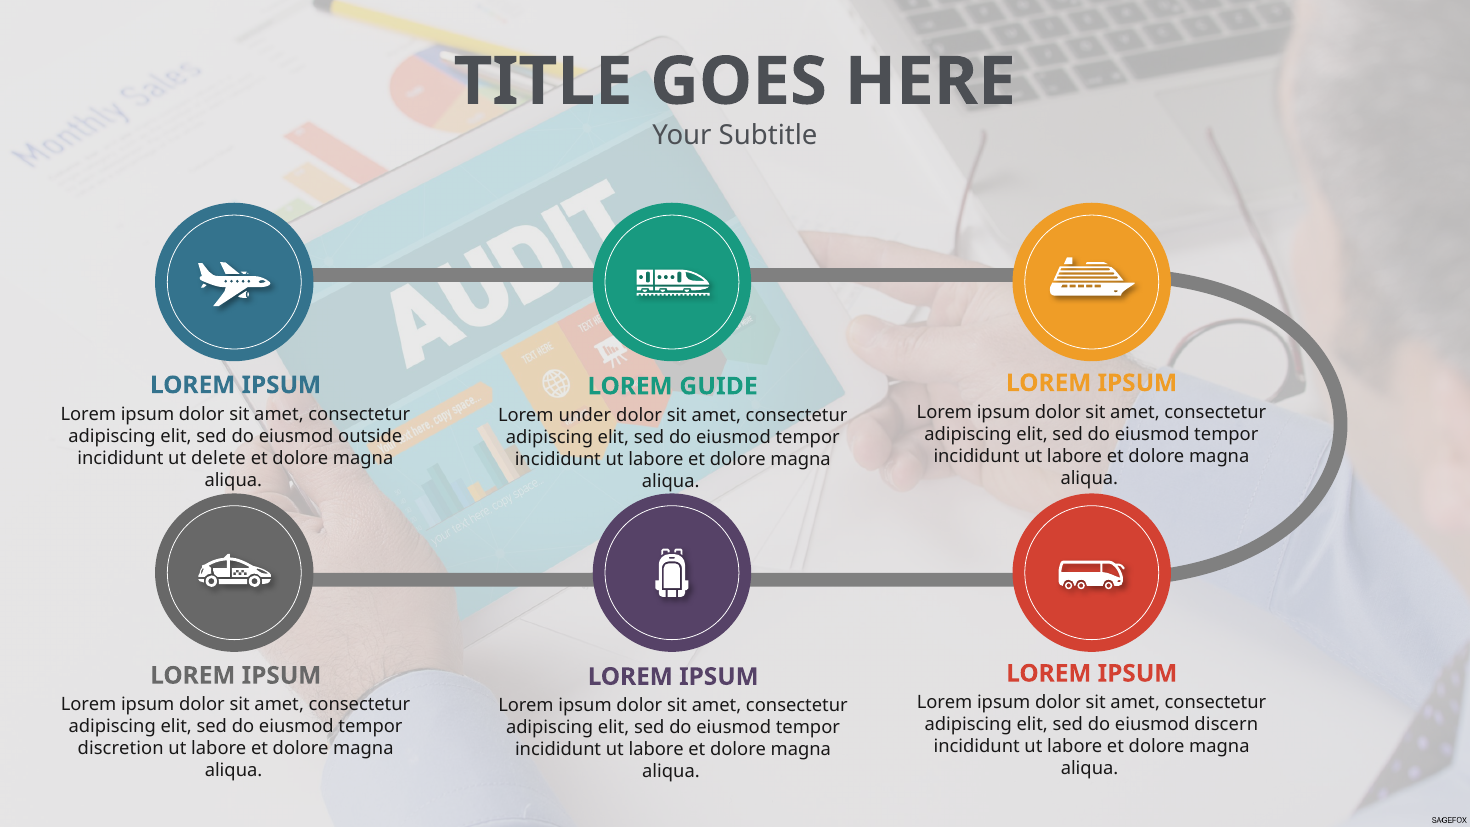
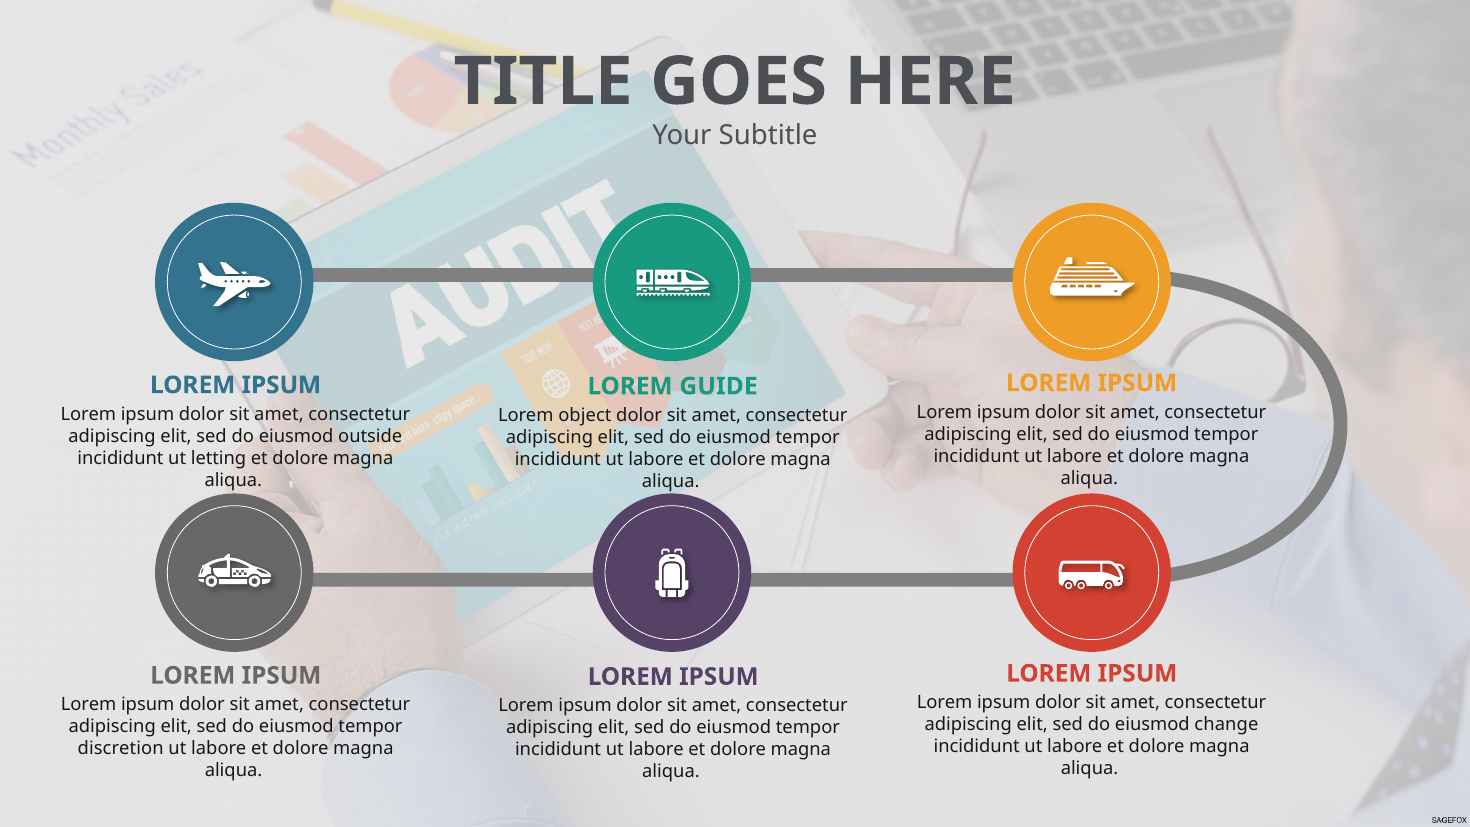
under: under -> object (585, 415)
delete: delete -> letting (219, 458)
discern: discern -> change (1226, 724)
